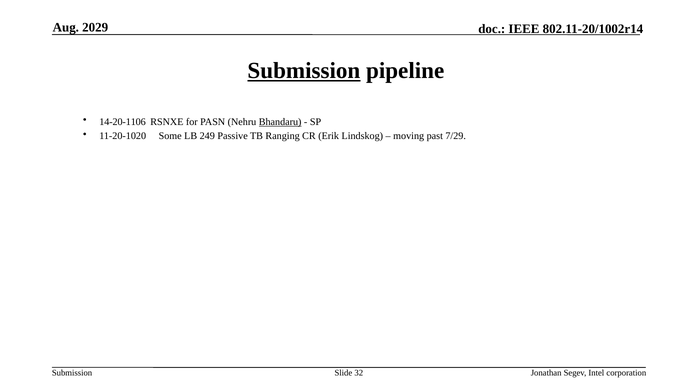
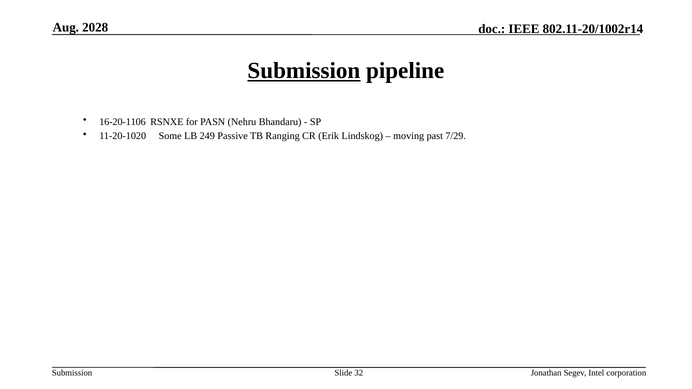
2029: 2029 -> 2028 (95, 28)
14-20-1106: 14-20-1106 -> 16-20-1106 (123, 122)
Bhandaru underline: present -> none (280, 122)
